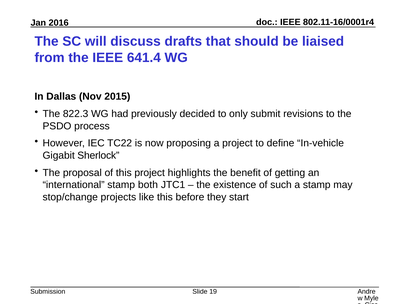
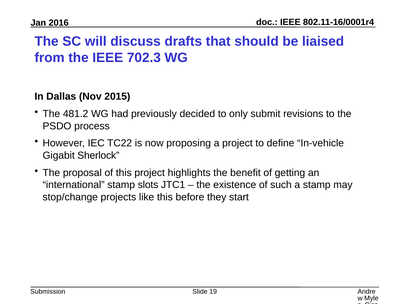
641.4: 641.4 -> 702.3 (144, 58)
822.3: 822.3 -> 481.2 (76, 114)
both: both -> slots (148, 185)
